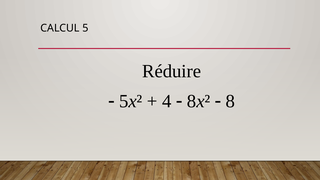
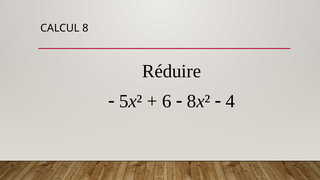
5: 5 -> 8 (85, 28)
4: 4 -> 6 (167, 101)
8: 8 -> 4 (230, 101)
